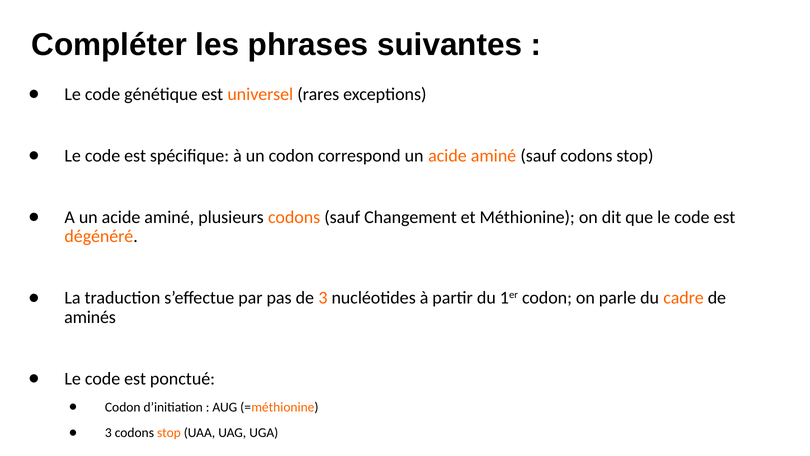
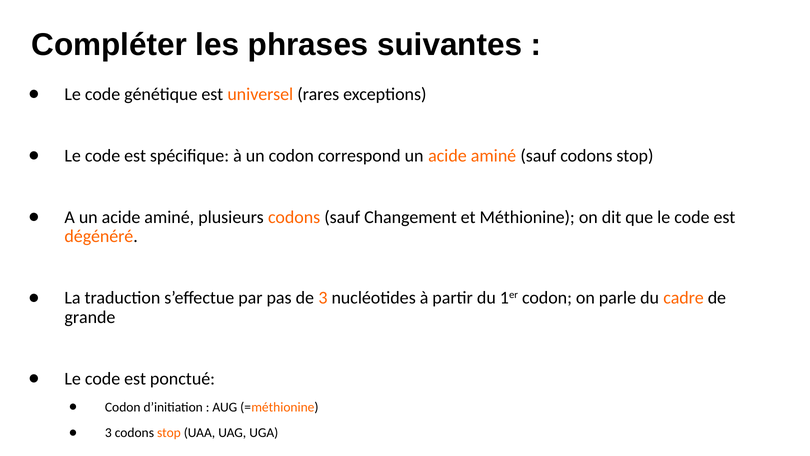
aminés: aminés -> grande (90, 317)
